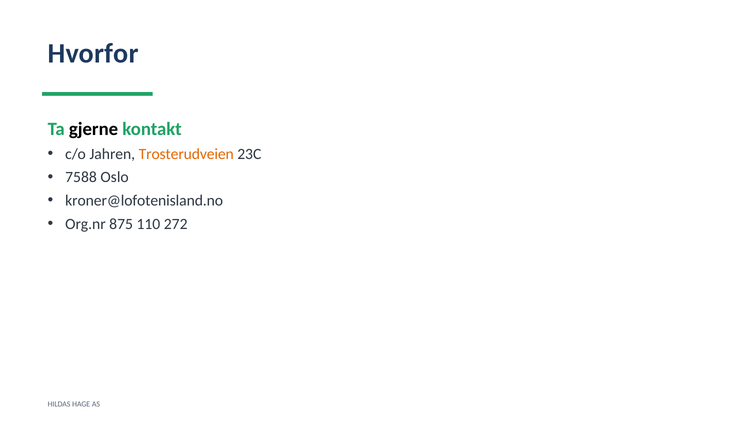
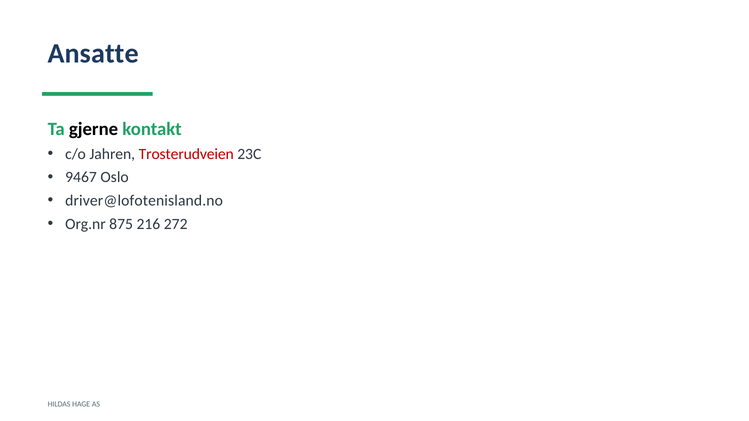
Hvorfor: Hvorfor -> Ansatte (93, 53)
Trosterudveien colour: orange -> red (186, 154)
7588: 7588 -> 9467 (81, 177)
kroner@lofotenisland.no: kroner@lofotenisland.no -> driver@lofotenisland.no (144, 201)
110: 110 -> 216 (148, 224)
